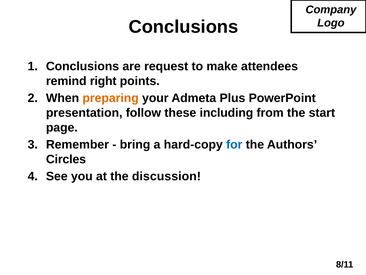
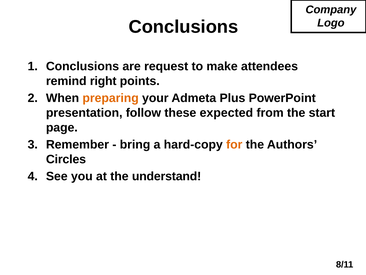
including: including -> expected (226, 113)
for colour: blue -> orange (234, 144)
discussion: discussion -> understand (167, 176)
